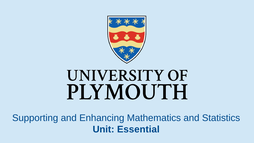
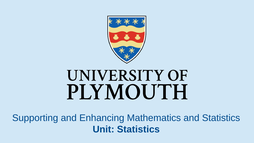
Unit Essential: Essential -> Statistics (138, 129)
